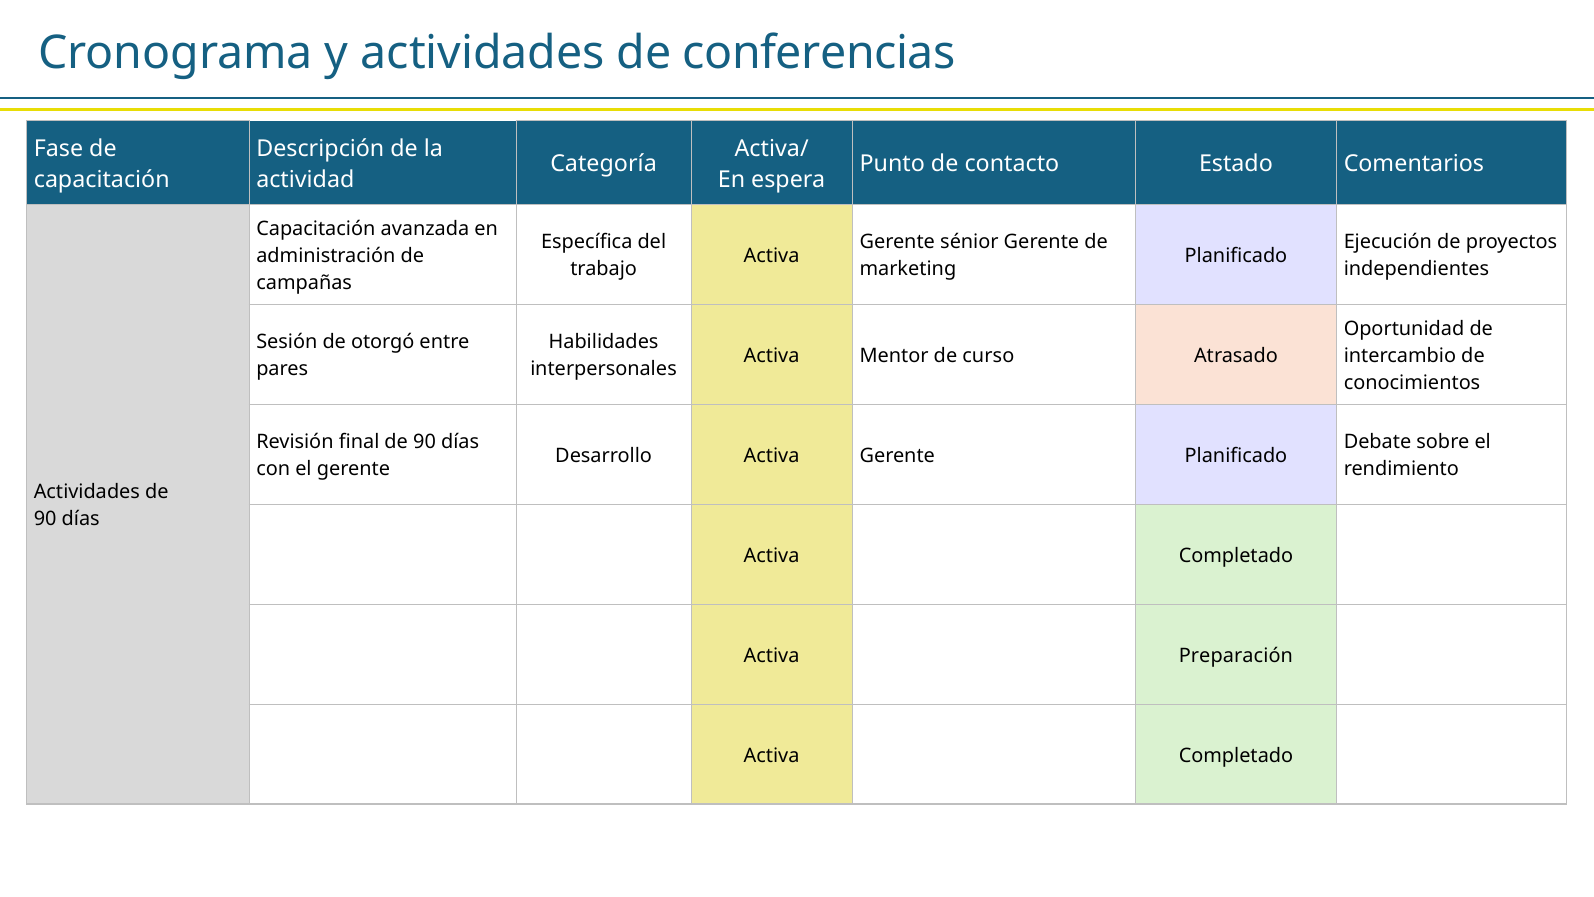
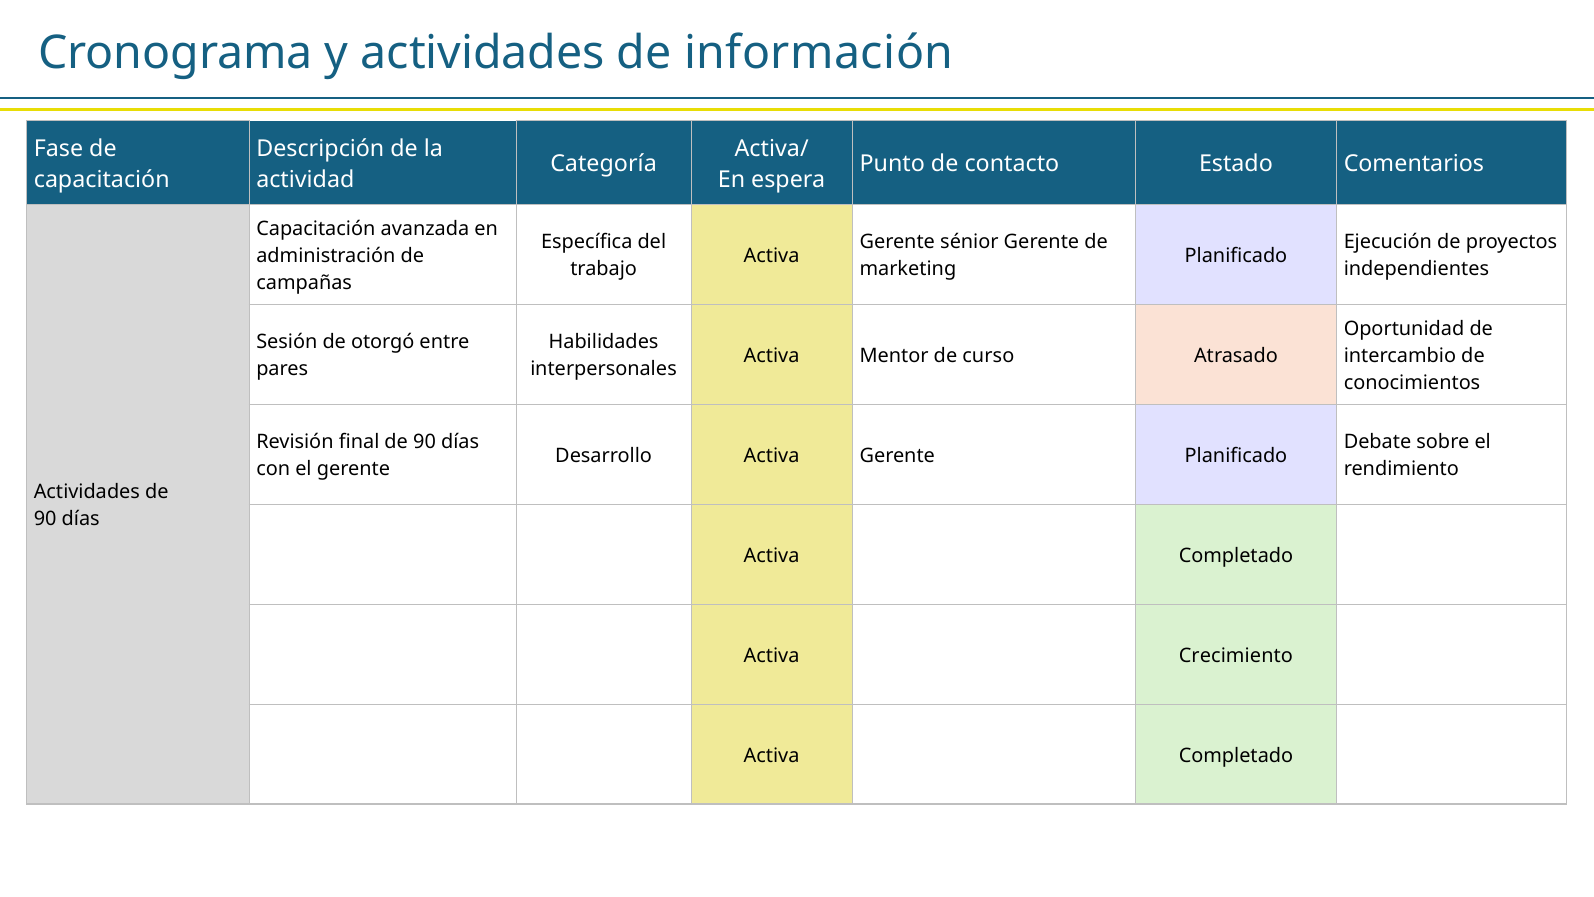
conferencias: conferencias -> información (819, 53)
Preparación: Preparación -> Crecimiento (1236, 655)
